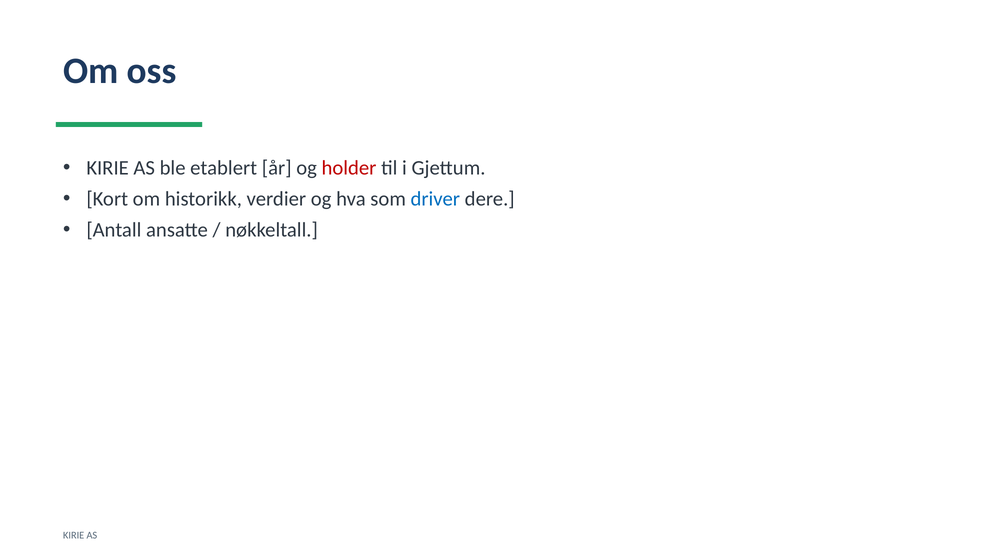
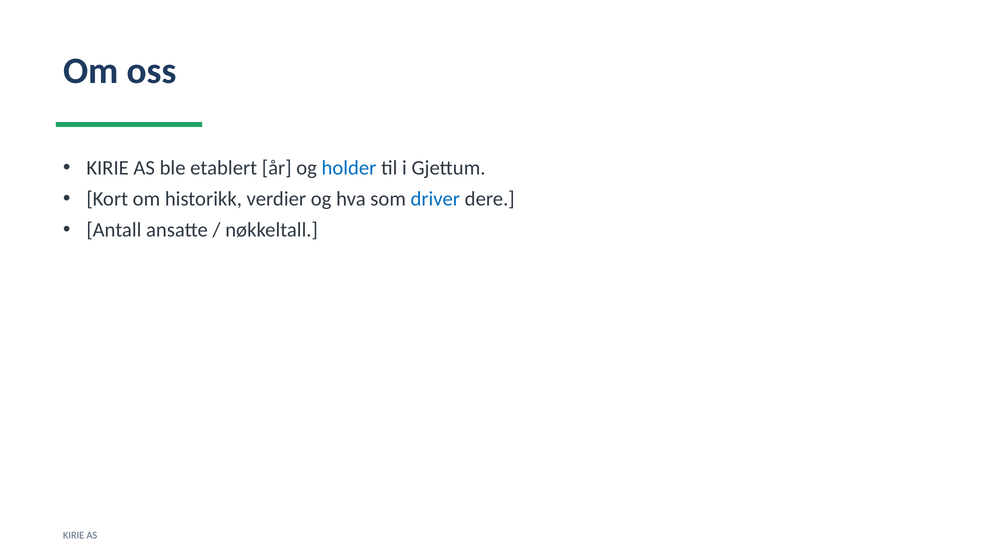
holder colour: red -> blue (349, 168)
